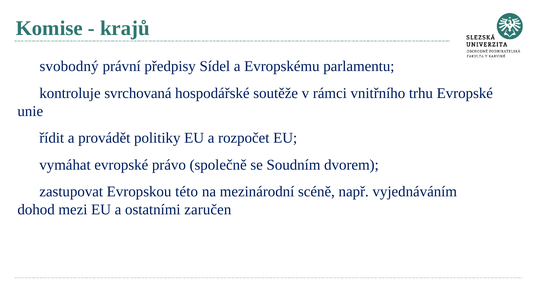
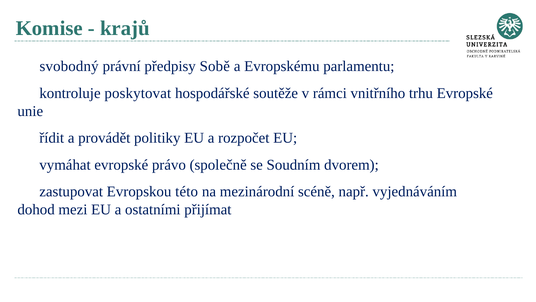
Sídel: Sídel -> Sobě (215, 66)
svrchovaná: svrchovaná -> poskytovat (138, 93)
zaručen: zaručen -> přijímat (208, 209)
